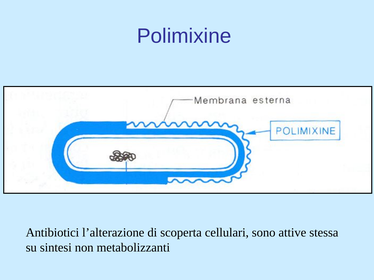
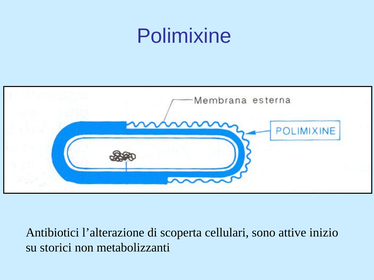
stessa: stessa -> inizio (324, 233)
sintesi: sintesi -> storici (56, 248)
